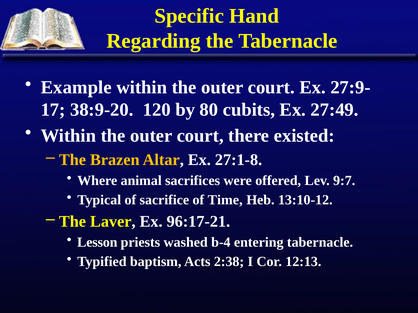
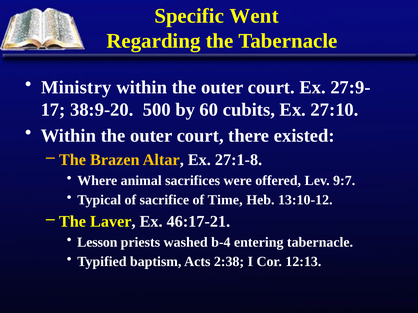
Hand: Hand -> Went (254, 16)
Example: Example -> Ministry (76, 88)
120: 120 -> 500 (157, 110)
80: 80 -> 60 (209, 110)
27:49: 27:49 -> 27:10 (335, 110)
96:17-21: 96:17-21 -> 46:17-21 (198, 222)
